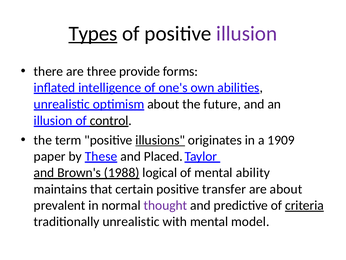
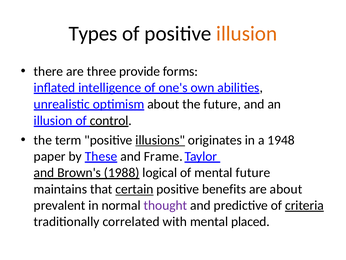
Types underline: present -> none (93, 33)
illusion colour: purple -> orange (247, 33)
1909: 1909 -> 1948 (281, 140)
Placed: Placed -> Frame (163, 156)
mental ability: ability -> future (253, 172)
certain underline: none -> present (134, 189)
transfer: transfer -> benefits (224, 189)
traditionally unrealistic: unrealistic -> correlated (131, 221)
model: model -> placed (250, 221)
